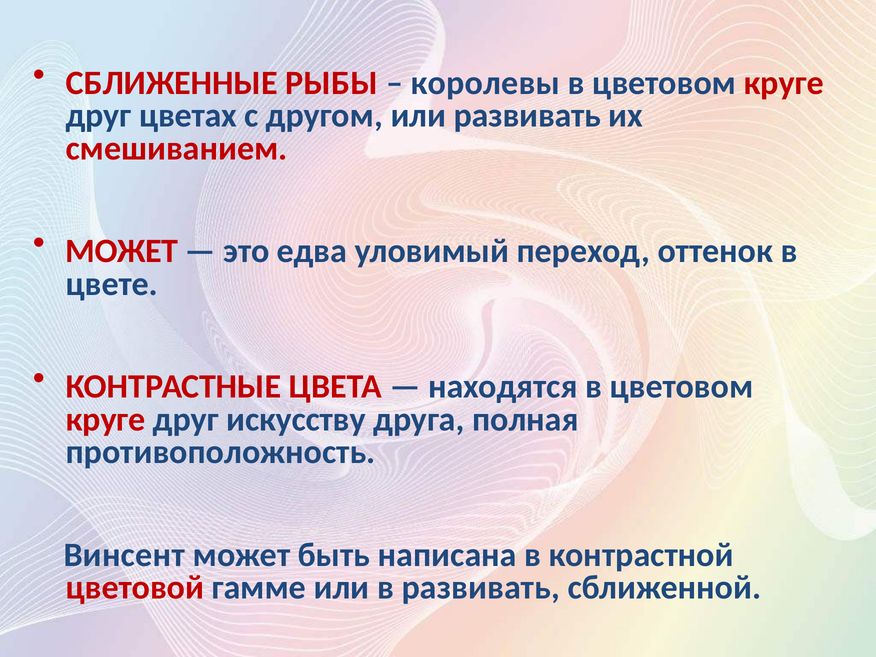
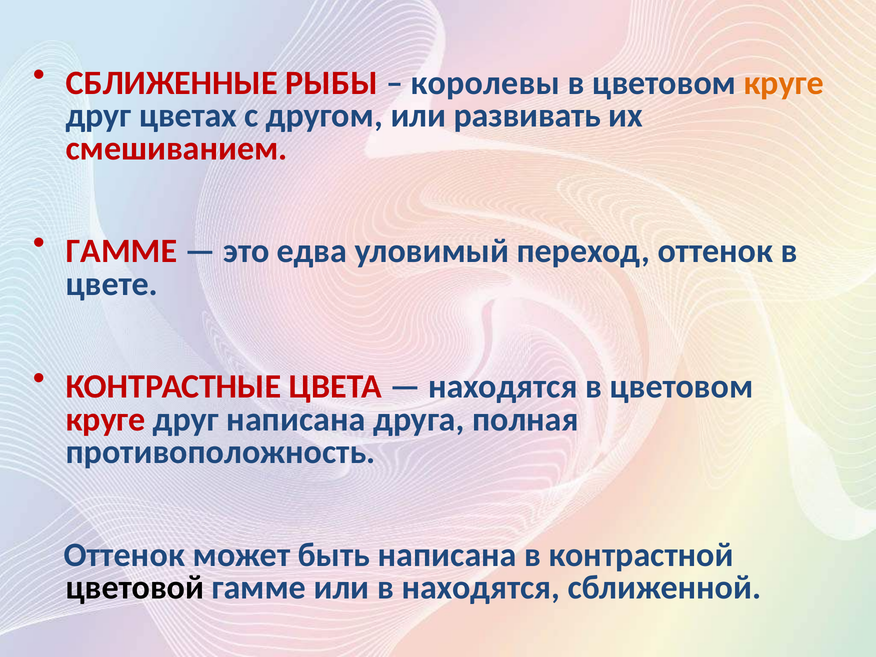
круге colour: red -> orange (784, 83)
МОЖЕТ: МОЖЕТ -> ГАММЕ (122, 251)
друг искусству: искусству -> написана (296, 419)
Винсент: Винсент -> Оттенок (124, 555)
цветовой colour: red -> black (135, 588)
в развивать: развивать -> находятся (481, 588)
